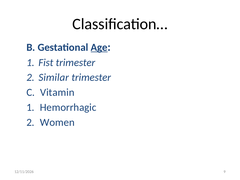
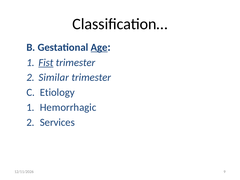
Fist underline: none -> present (46, 63)
Vitamin: Vitamin -> Etiology (57, 92)
Women: Women -> Services (57, 122)
